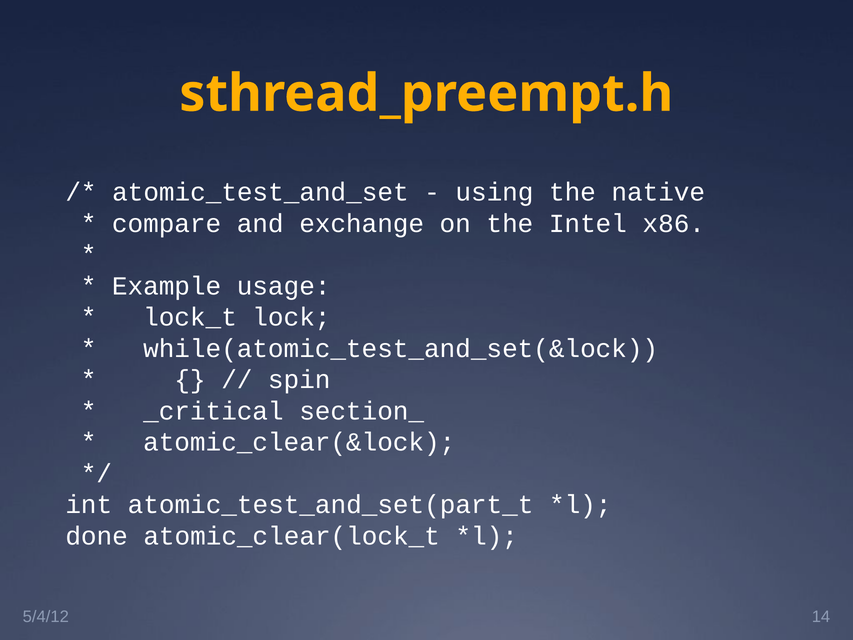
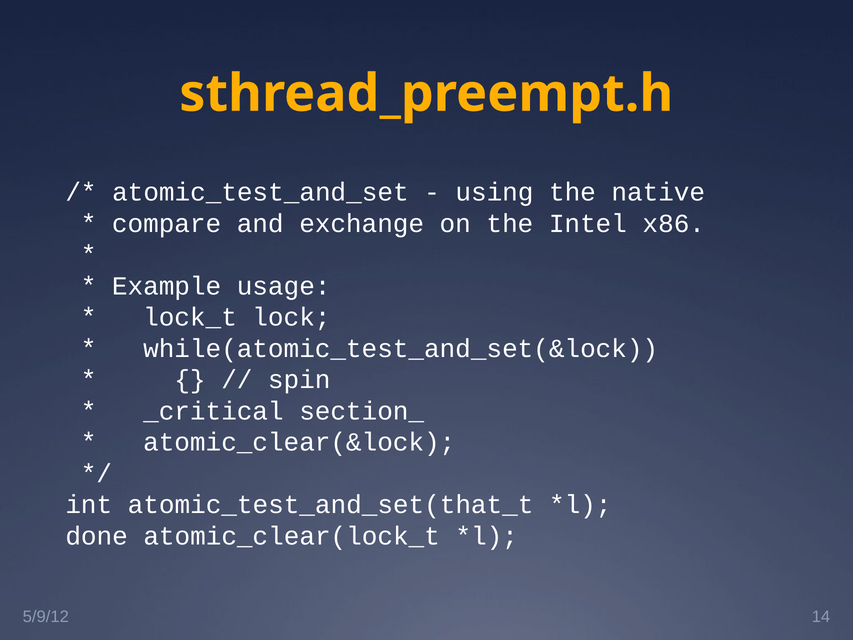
atomic_test_and_set(part_t: atomic_test_and_set(part_t -> atomic_test_and_set(that_t (331, 505)
5/4/12: 5/4/12 -> 5/9/12 (46, 617)
